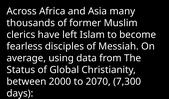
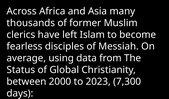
2070: 2070 -> 2023 (98, 82)
